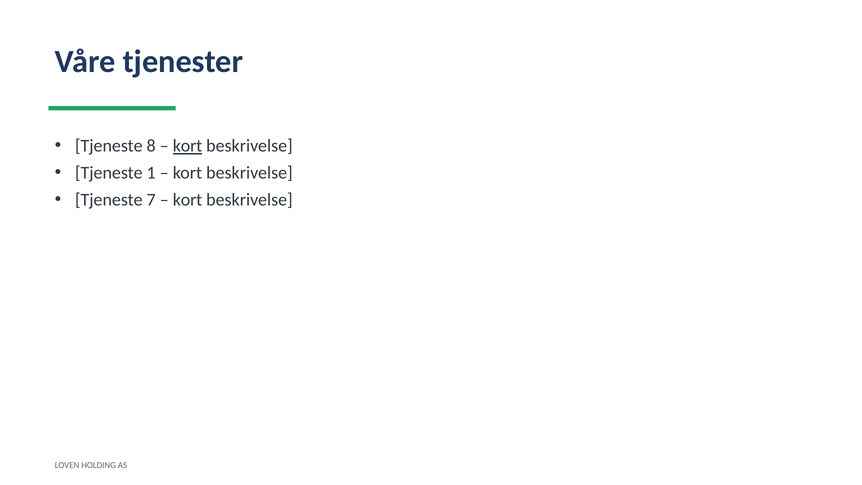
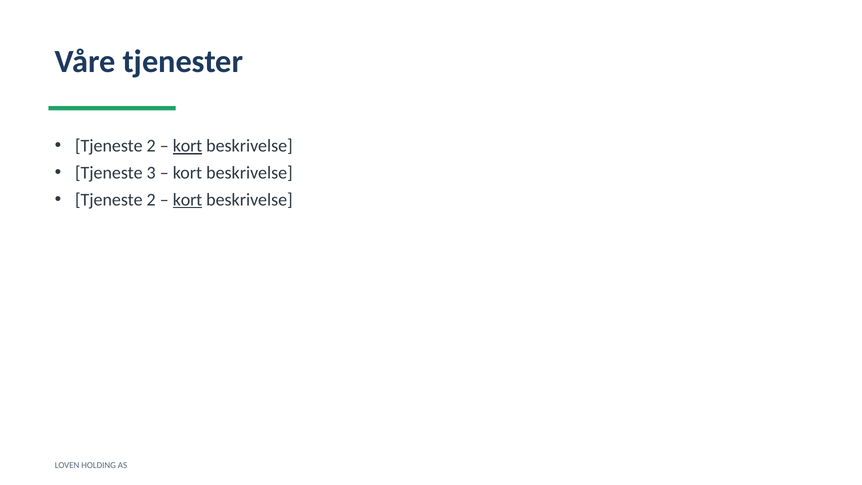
8: 8 -> 2 (151, 146)
1: 1 -> 3 (151, 173)
7: 7 -> 2 (151, 200)
kort underline: none -> present (188, 200)
